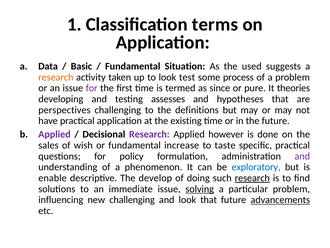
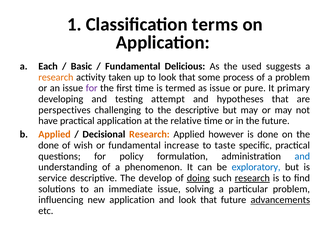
Data: Data -> Each (48, 66)
Situation: Situation -> Delicious (185, 66)
to look test: test -> that (187, 77)
as since: since -> issue (220, 88)
theories: theories -> primary (293, 88)
assesses: assesses -> attempt (168, 99)
the definitions: definitions -> descriptive (197, 110)
existing: existing -> relative (186, 121)
Applied colour: purple -> orange (55, 134)
Research colour: purple -> orange (149, 134)
sales: sales -> done (49, 145)
and colour: purple -> blue (302, 156)
enable: enable -> service (53, 178)
doing underline: none -> present (198, 178)
solving underline: present -> none (200, 189)
new challenging: challenging -> application (132, 199)
